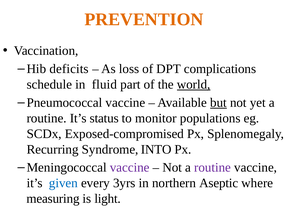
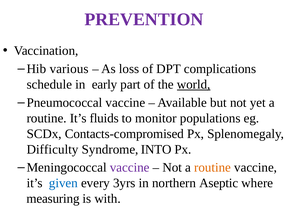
PREVENTION colour: orange -> purple (144, 19)
deficits: deficits -> various (69, 69)
fluid: fluid -> early (105, 84)
but underline: present -> none (218, 103)
status: status -> fluids (104, 118)
Exposed-compromised: Exposed-compromised -> Contacts-compromised (124, 134)
Recurring: Recurring -> Difficulty (53, 149)
routine colour: purple -> orange (213, 168)
light: light -> with (108, 199)
